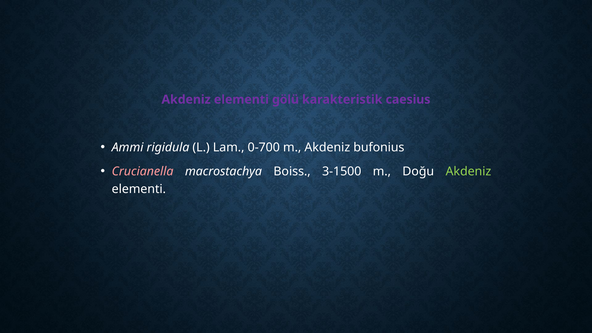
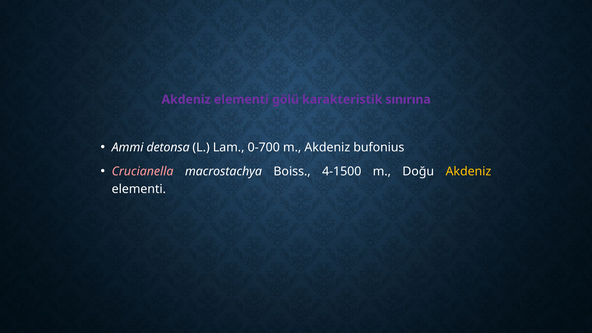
caesius: caesius -> sınırına (408, 100)
rigidula: rigidula -> detonsa (168, 147)
3-1500: 3-1500 -> 4-1500 (342, 171)
Akdeniz colour: light green -> yellow (468, 171)
